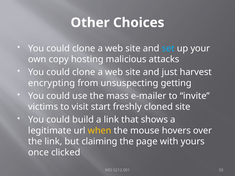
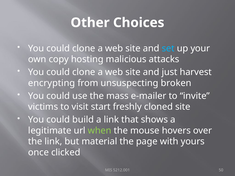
getting: getting -> broken (176, 83)
when colour: yellow -> light green (100, 131)
claiming: claiming -> material (99, 142)
